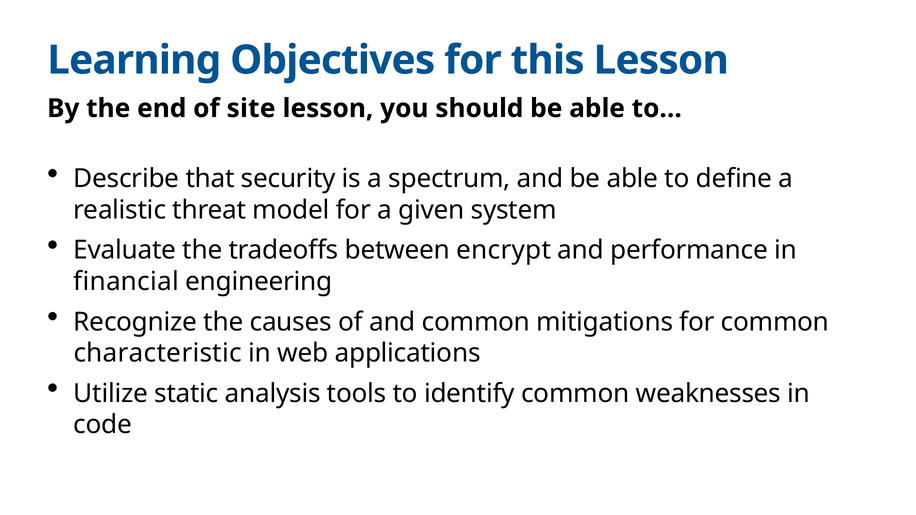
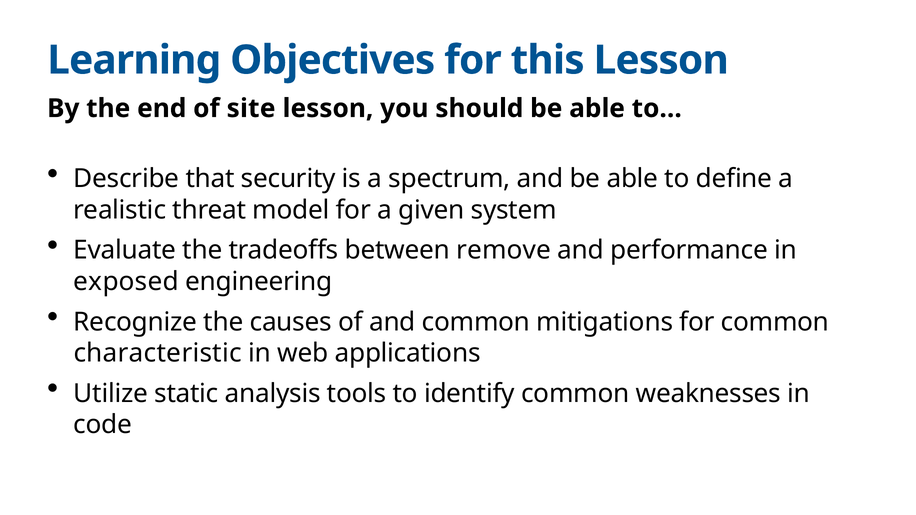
encrypt: encrypt -> remove (504, 250)
financial: financial -> exposed (126, 282)
